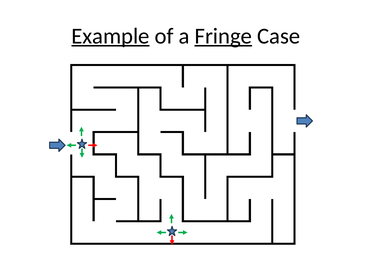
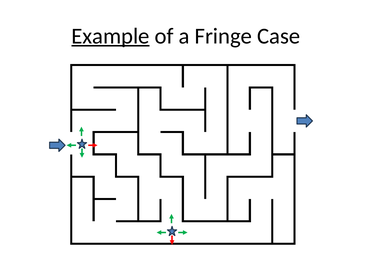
Fringe underline: present -> none (223, 36)
